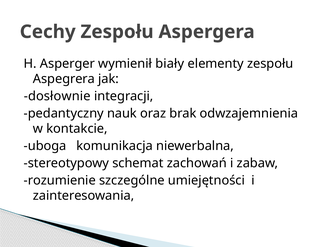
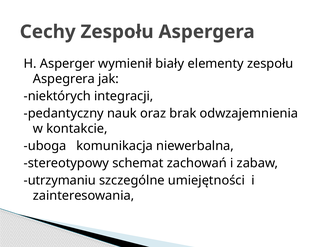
dosłownie: dosłownie -> niektórych (57, 96)
rozumienie: rozumienie -> utrzymaniu (60, 181)
